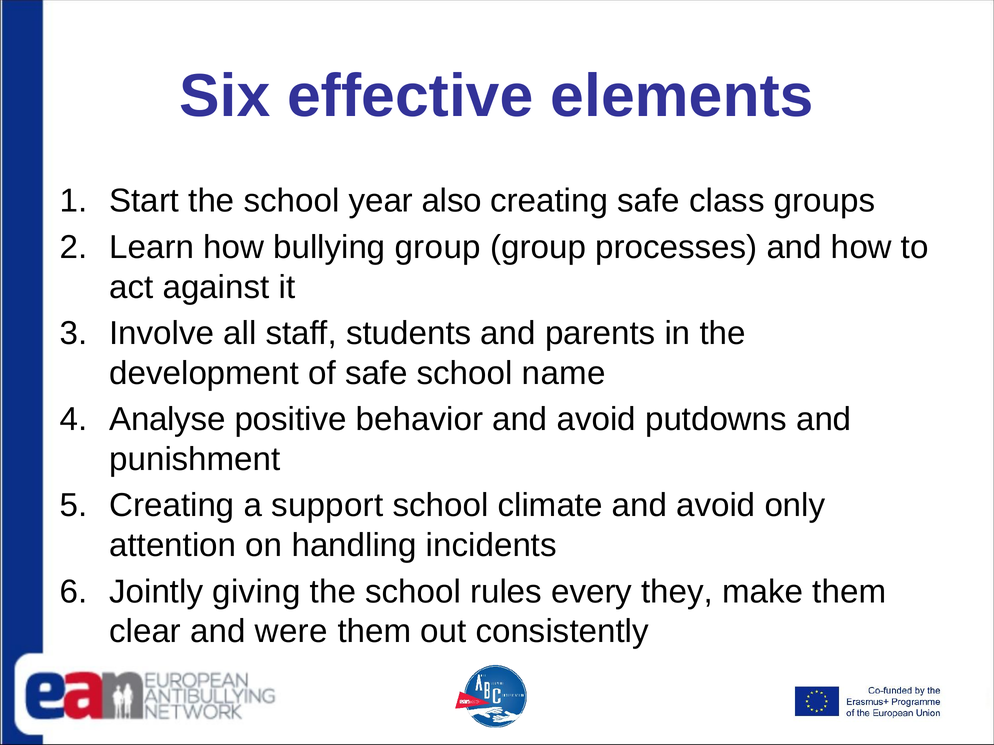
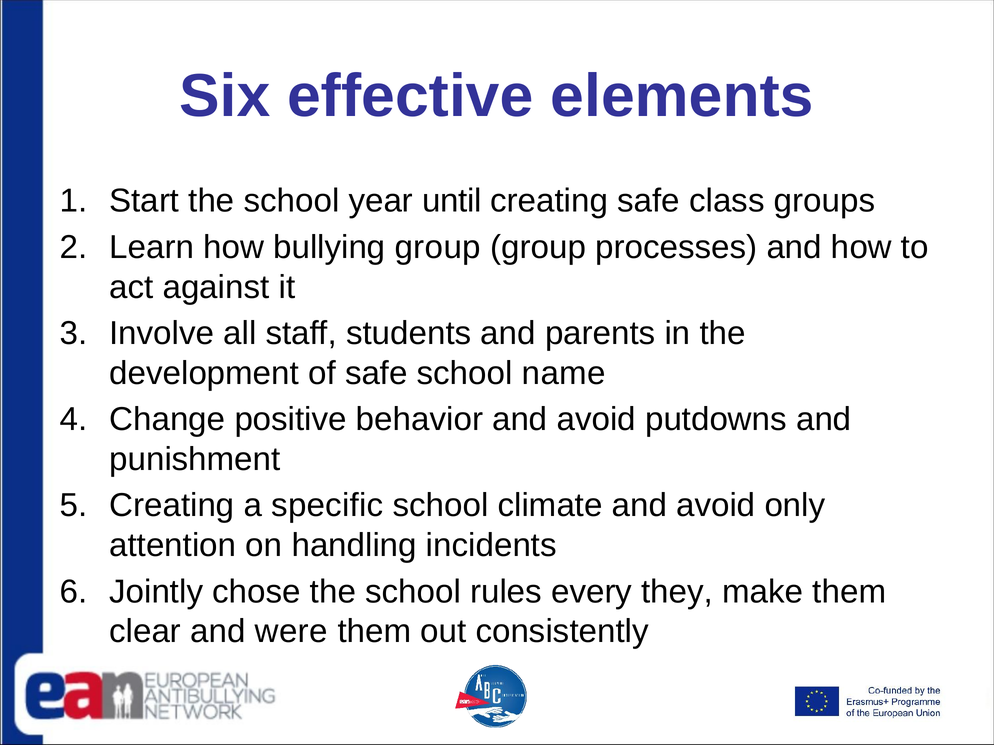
also: also -> until (452, 201)
Analyse: Analyse -> Change (167, 420)
support: support -> specific (327, 506)
giving: giving -> chose (257, 592)
